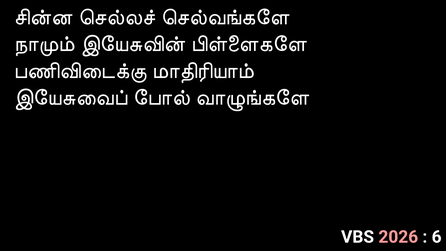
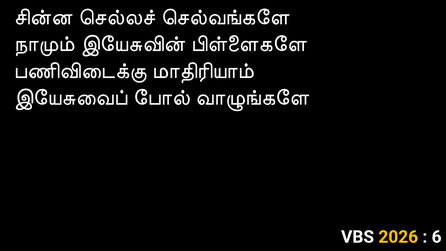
2026 colour: pink -> yellow (398, 237)
